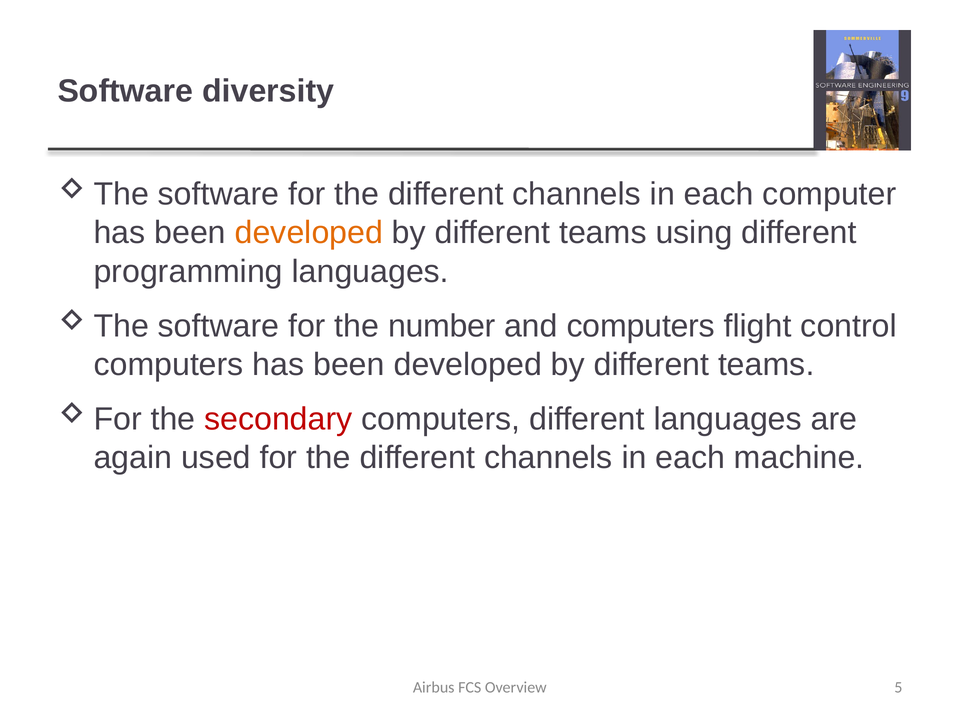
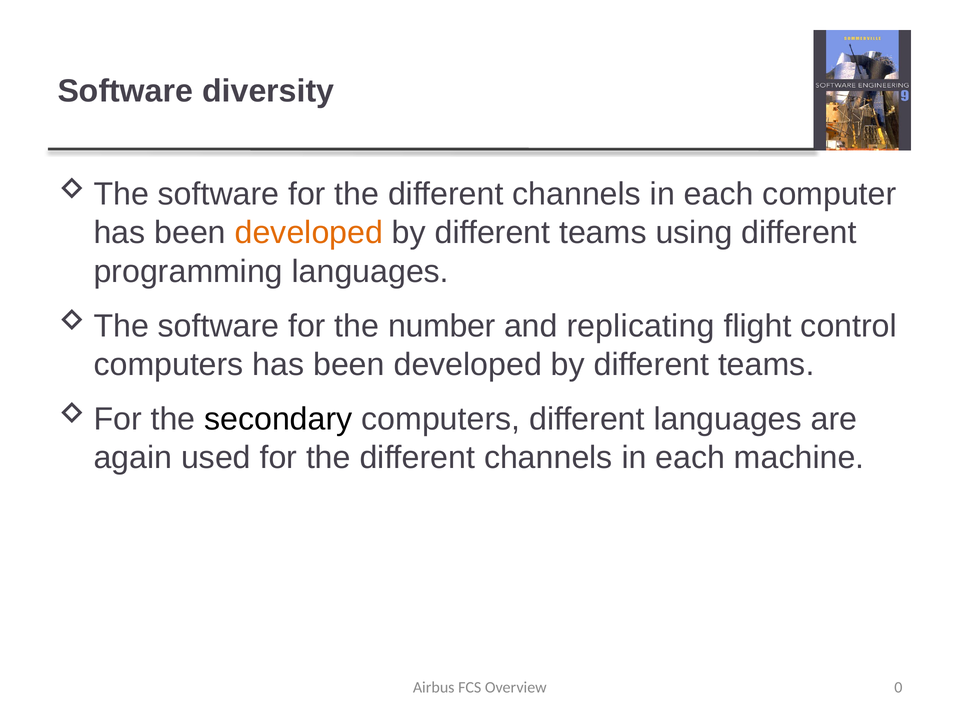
and computers: computers -> replicating (641, 326)
secondary colour: red -> black (278, 419)
5: 5 -> 0 (898, 688)
